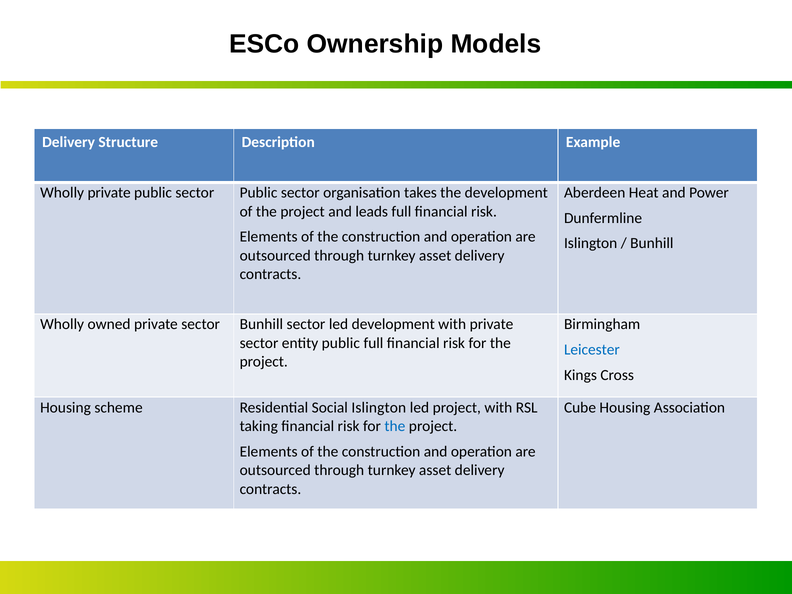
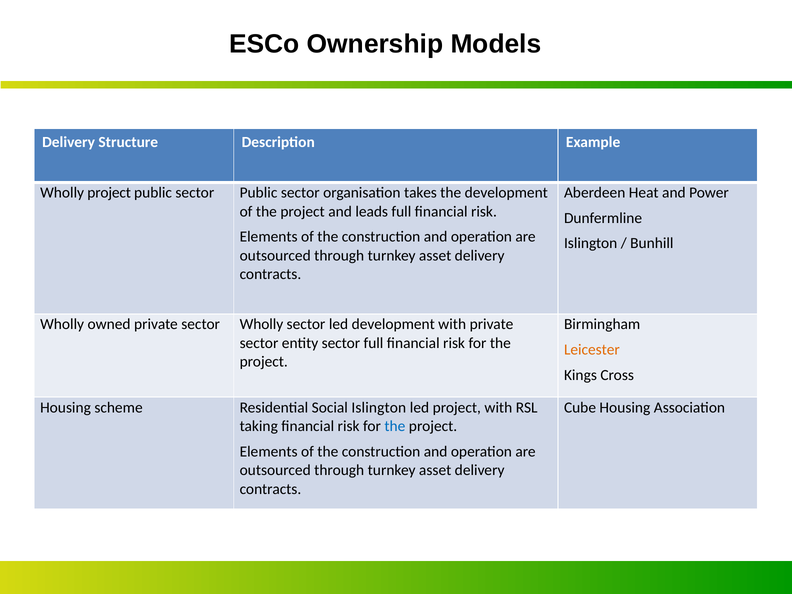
Wholly private: private -> project (109, 193)
sector Bunhill: Bunhill -> Wholly (261, 324)
entity public: public -> sector (341, 343)
Leicester colour: blue -> orange (592, 350)
